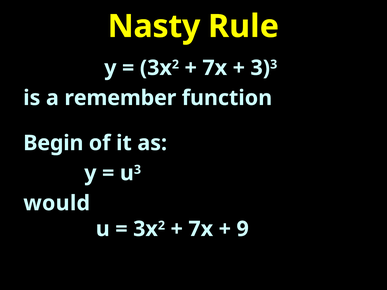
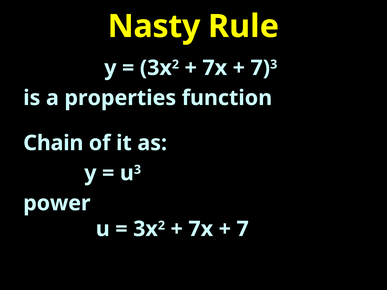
3: 3 -> 7 (260, 68)
remember: remember -> properties (120, 98)
Begin: Begin -> Chain (53, 143)
would: would -> power (57, 203)
9: 9 -> 7 (243, 229)
